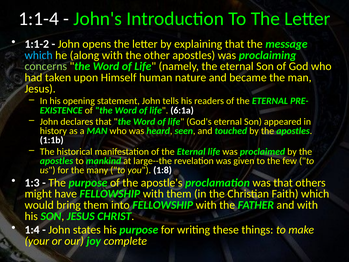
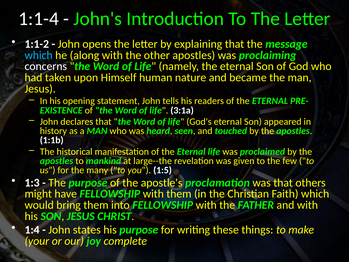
concerns colour: light green -> white (46, 66)
6:1a: 6:1a -> 3:1a (182, 110)
1:8: 1:8 -> 1:5 (163, 170)
